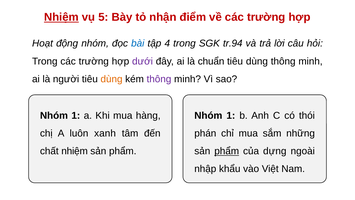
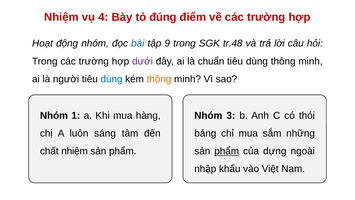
Nhiệm underline: present -> none (61, 17)
5: 5 -> 4 (103, 17)
nhận: nhận -> đúng (163, 17)
4: 4 -> 9 (167, 43)
tr.94: tr.94 -> tr.48 (233, 43)
dùng colour: orange -> blue (112, 79)
thông colour: purple -> orange (159, 79)
1: 1 -> 3 (231, 115)
xanh: xanh -> sáng (105, 133)
phán: phán -> bảng (205, 133)
